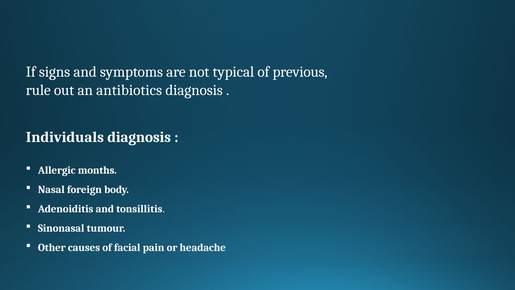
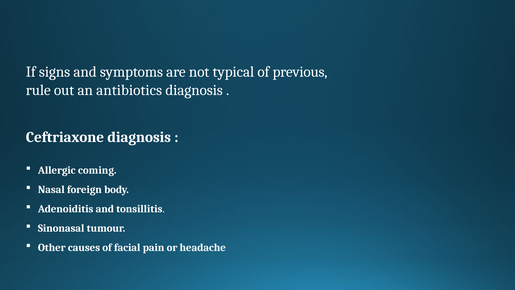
Individuals: Individuals -> Ceftriaxone (65, 137)
months: months -> coming (97, 170)
